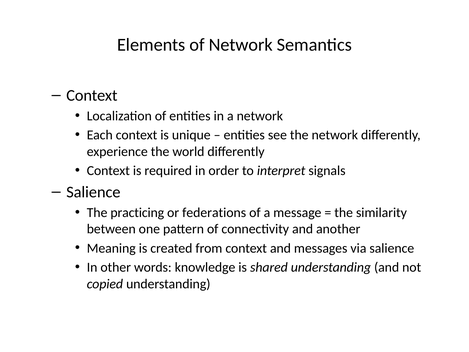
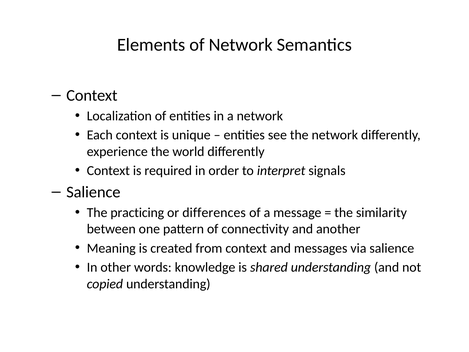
federations: federations -> differences (214, 212)
